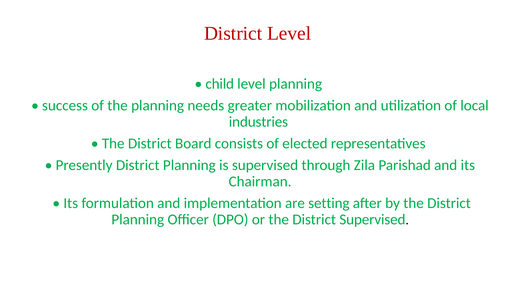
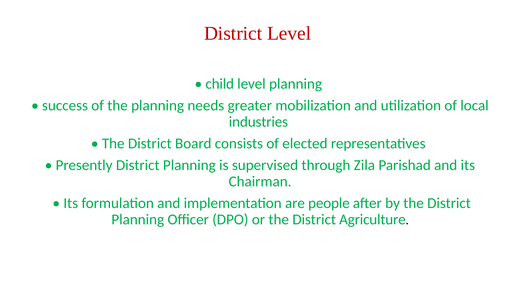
setting: setting -> people (329, 203)
District Supervised: Supervised -> Agriculture (372, 220)
